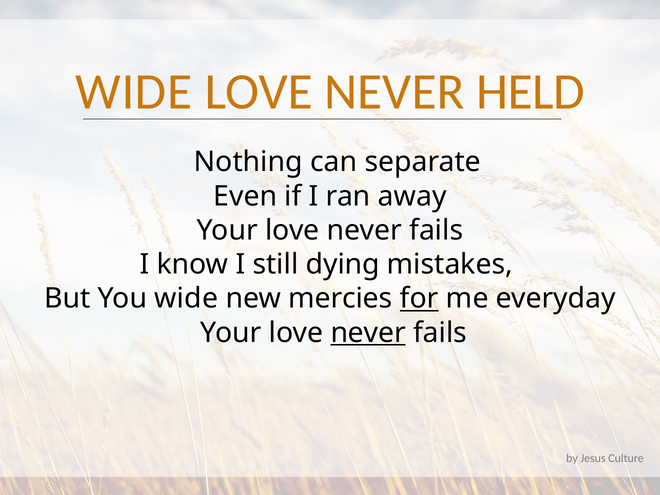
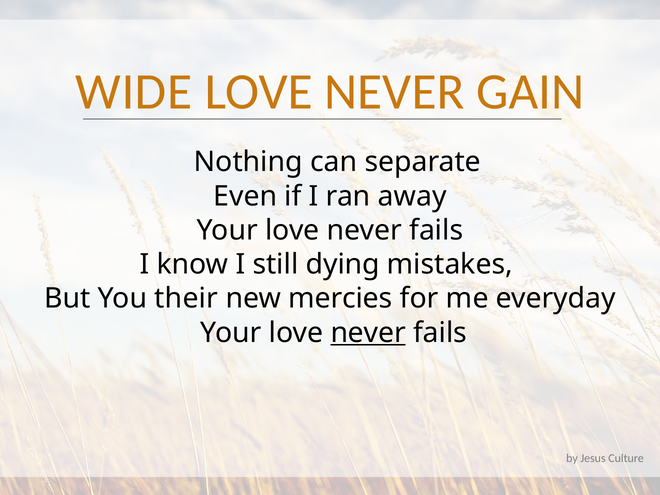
HELD: HELD -> GAIN (530, 92)
You wide: wide -> their (186, 299)
for underline: present -> none (419, 299)
